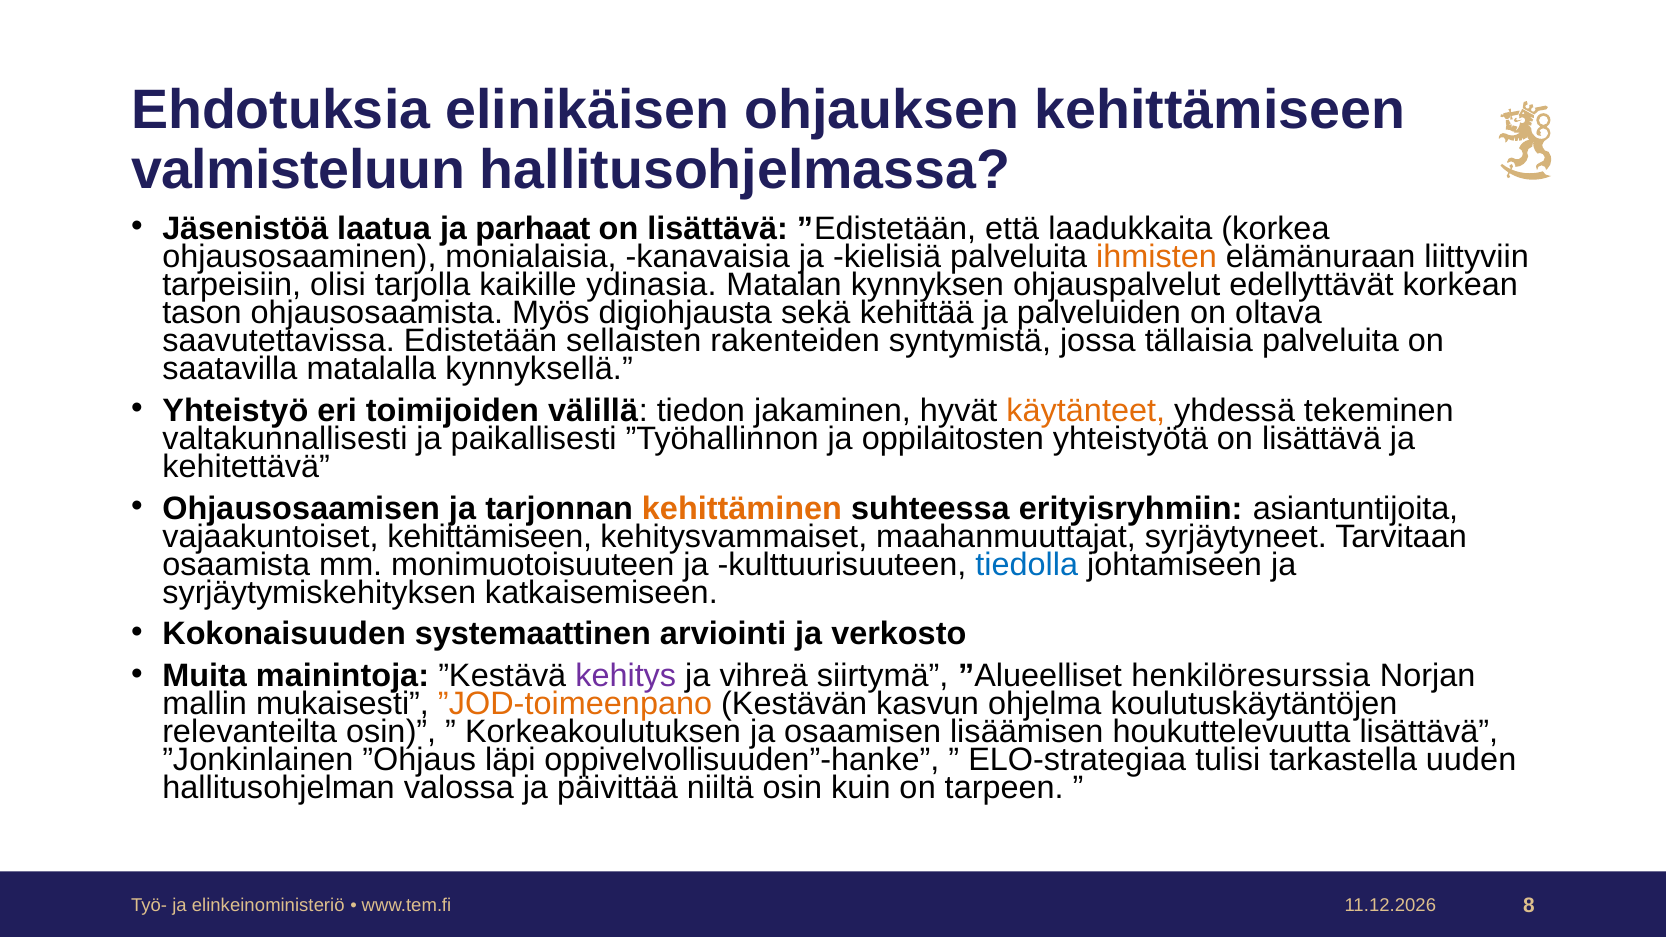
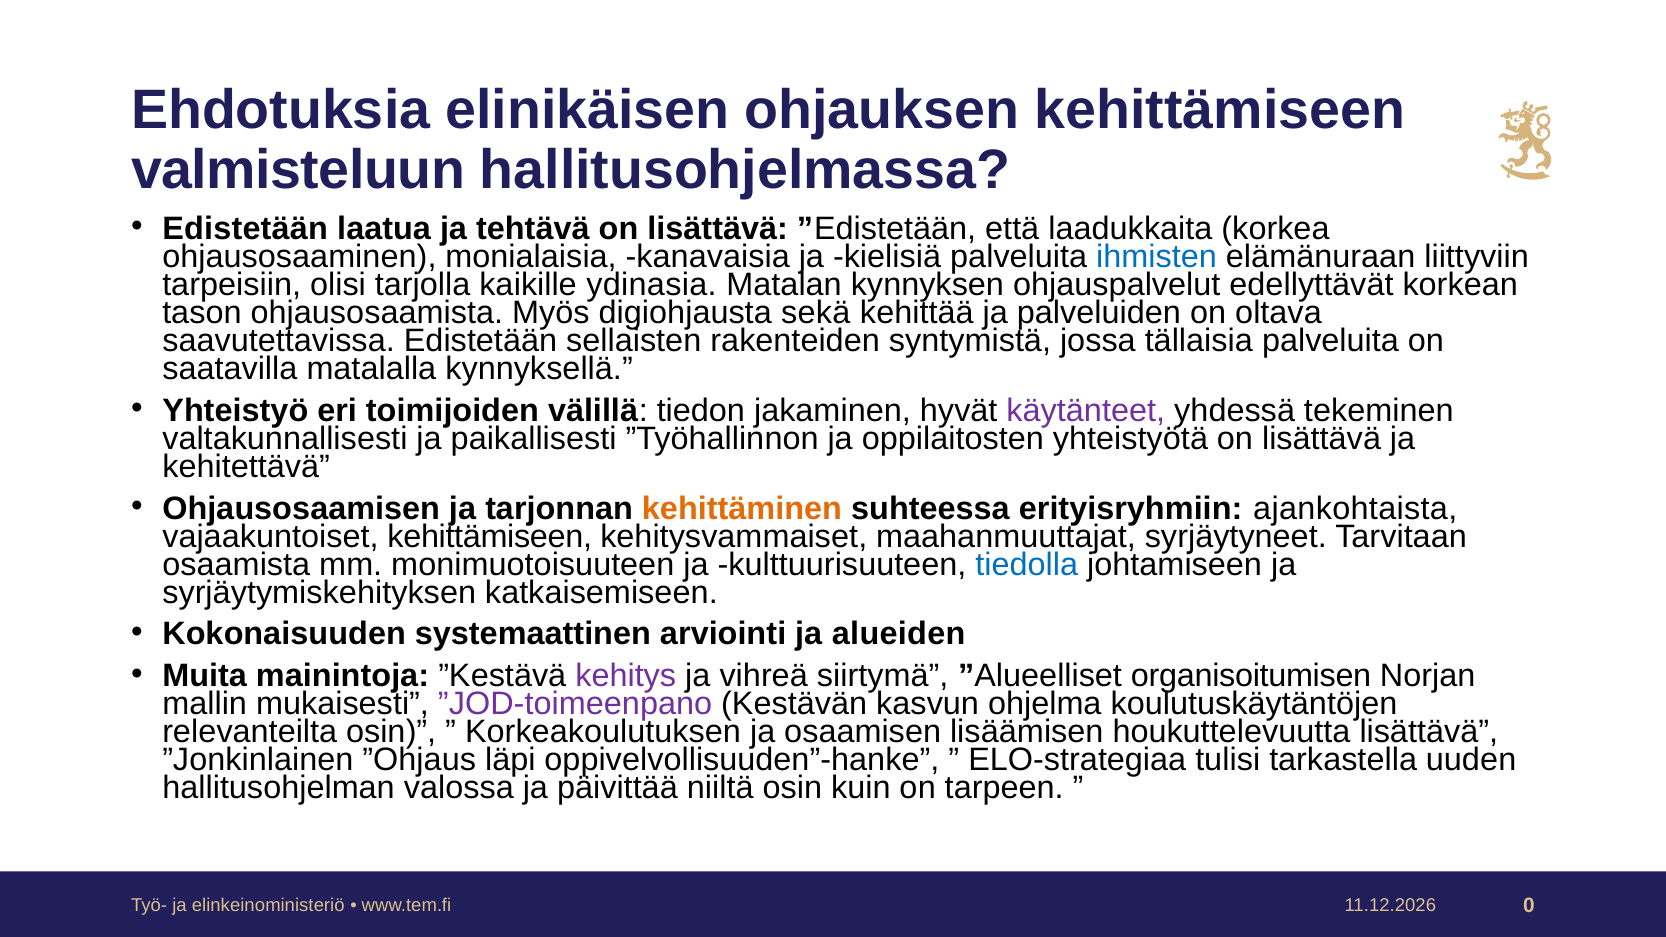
Jäsenistöä: Jäsenistöä -> Edistetään (245, 229)
parhaat: parhaat -> tehtävä (533, 229)
ihmisten colour: orange -> blue (1157, 257)
käytänteet colour: orange -> purple (1086, 411)
asiantuntijoita: asiantuntijoita -> ajankohtaista (1355, 508)
verkosto: verkosto -> alueiden (899, 634)
henkilöresurssia: henkilöresurssia -> organisoitumisen (1251, 676)
”JOD-toimeenpano colour: orange -> purple (575, 704)
8: 8 -> 0 (1529, 906)
